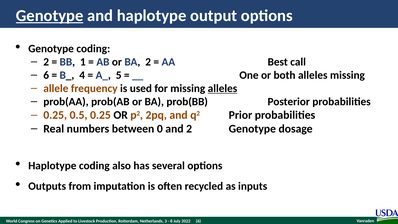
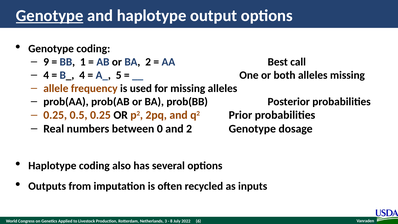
2: 2 -> 9 (46, 62)
6: 6 -> 4 (46, 75)
alleles underline: present -> none (222, 88)
